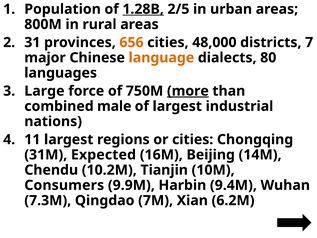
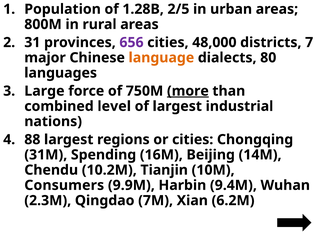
1.28B underline: present -> none (143, 9)
656 colour: orange -> purple (131, 42)
male: male -> level (114, 106)
11: 11 -> 88 (32, 139)
Expected: Expected -> Spending (104, 155)
7.3M: 7.3M -> 2.3M (48, 200)
